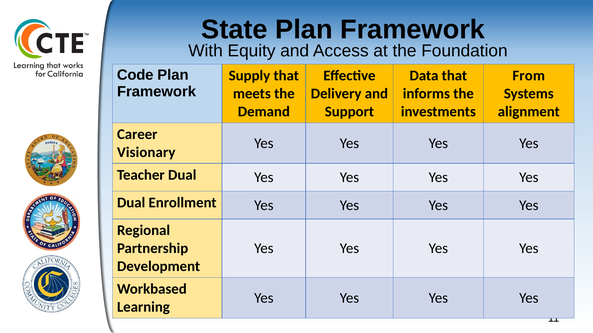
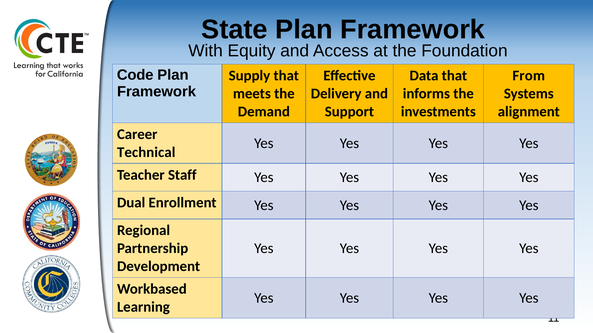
Visionary: Visionary -> Technical (146, 153)
Teacher Dual: Dual -> Staff (182, 175)
